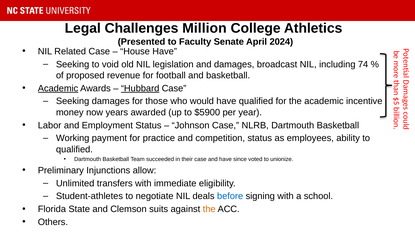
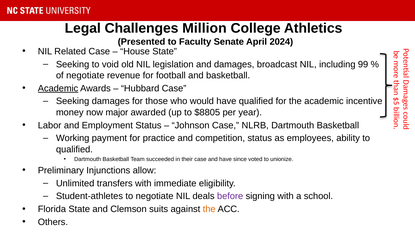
House Have: Have -> State (165, 51)
74: 74 -> 99 (363, 64)
of proposed: proposed -> negotiate (85, 75)
Hubbard underline: present -> none (140, 88)
years: years -> major (117, 112)
$5900: $5900 -> $8805 (207, 112)
before colour: blue -> purple (230, 196)
